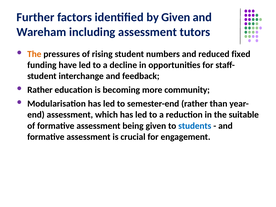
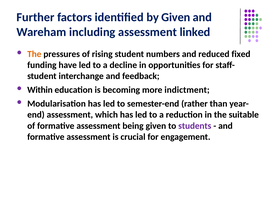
tutors: tutors -> linked (195, 32)
Rather: Rather -> Within (40, 90)
community: community -> indictment (187, 90)
students colour: blue -> purple (195, 126)
